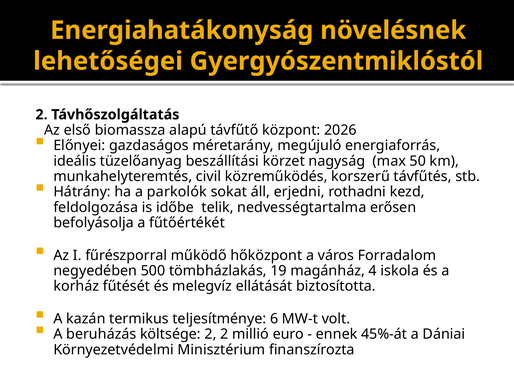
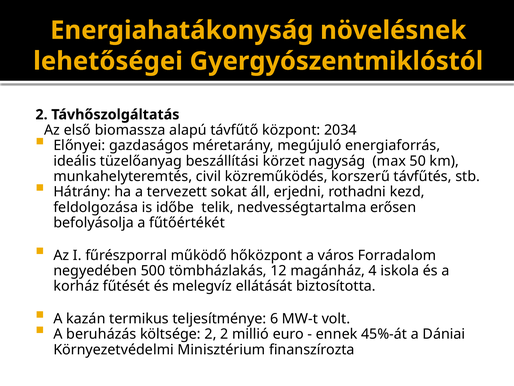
2026: 2026 -> 2034 (340, 130)
parkolók: parkolók -> tervezett (177, 192)
19: 19 -> 12 (279, 270)
